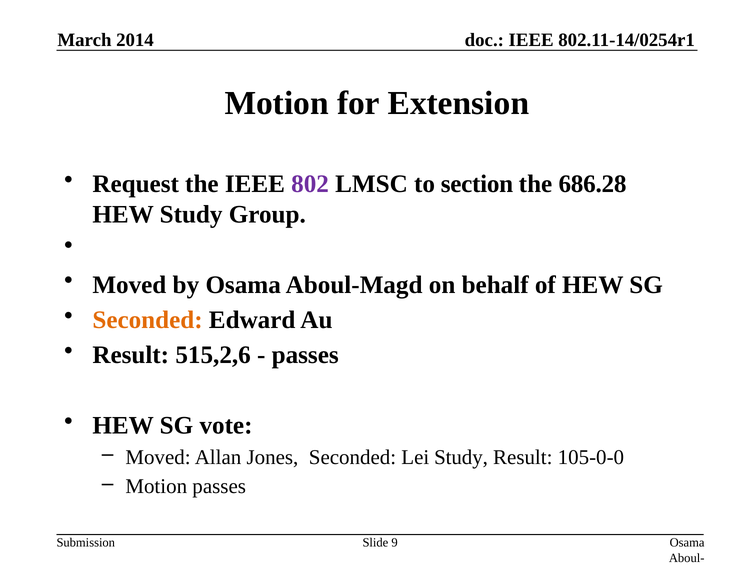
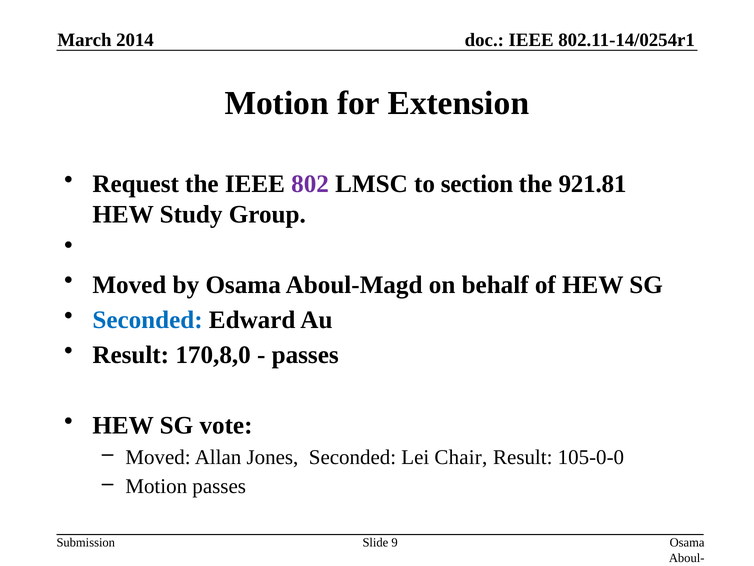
686.28: 686.28 -> 921.81 (592, 184)
Seconded colour: orange -> blue (148, 320)
515,2,6: 515,2,6 -> 170,8,0 (213, 355)
Lei Study: Study -> Chair (461, 457)
